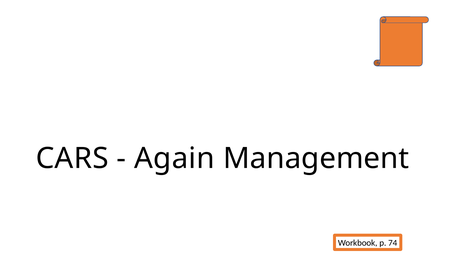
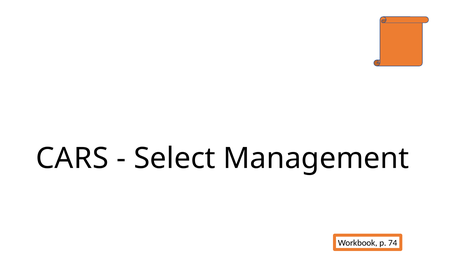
Again: Again -> Select (175, 159)
